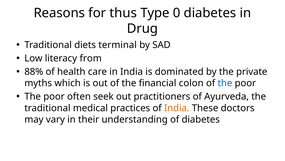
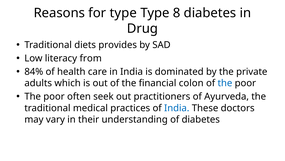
for thus: thus -> type (123, 13)
0: 0 -> 8 (177, 13)
terminal: terminal -> provides (118, 45)
88%: 88% -> 84% (34, 71)
myths: myths -> adults (38, 83)
India colour: orange -> blue (177, 108)
